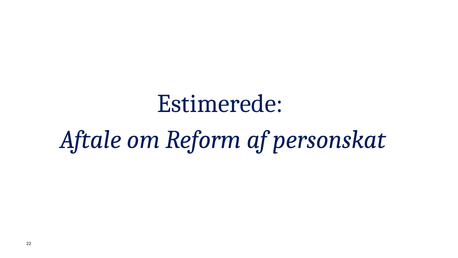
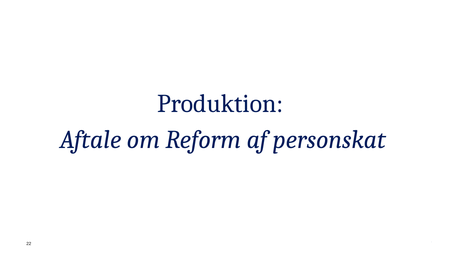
Estimerede: Estimerede -> Produktion (220, 103)
